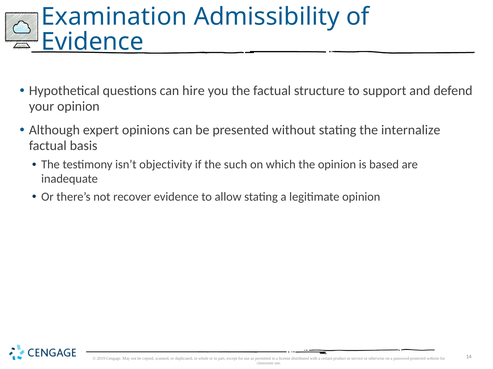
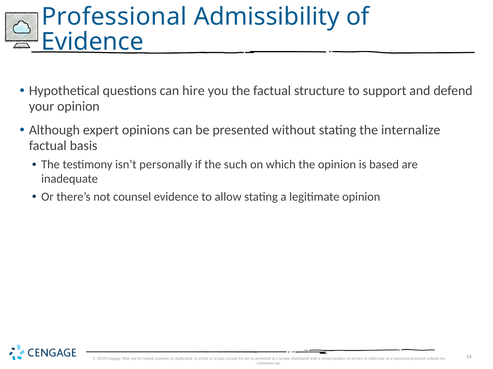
Examination: Examination -> Professional (114, 17)
objectivity: objectivity -> personally (166, 165)
recover: recover -> counsel (132, 197)
